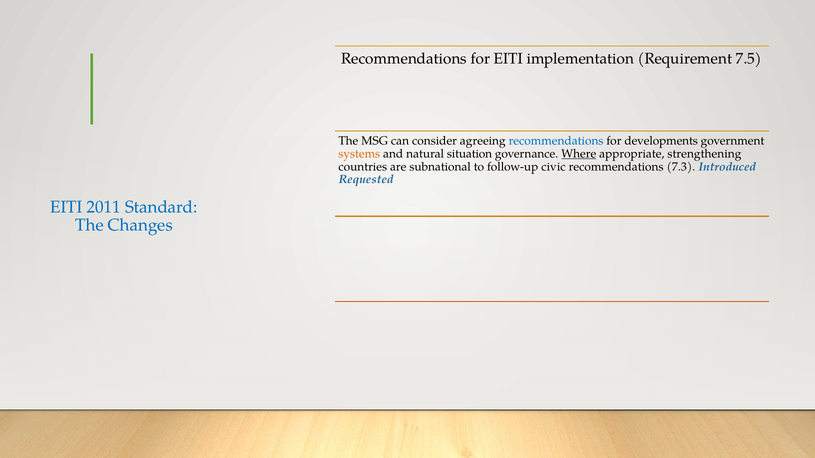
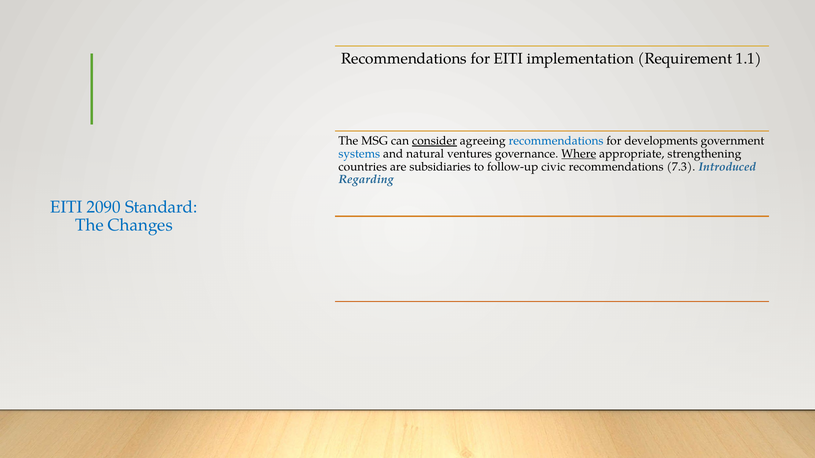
7.5: 7.5 -> 1.1 (749, 59)
consider underline: none -> present (434, 141)
systems colour: orange -> blue (359, 154)
situation: situation -> ventures (470, 154)
subnational: subnational -> subsidiaries (440, 167)
Requested: Requested -> Regarding (366, 180)
2011: 2011 -> 2090 (104, 207)
